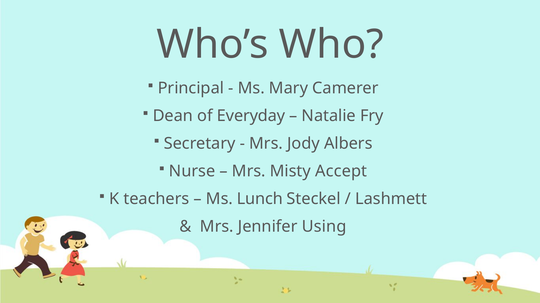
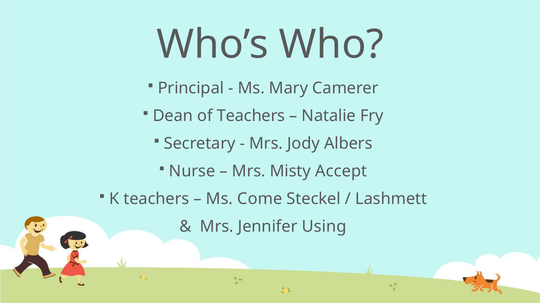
of Everyday: Everyday -> Teachers (251, 116)
Lunch: Lunch -> Come (260, 199)
